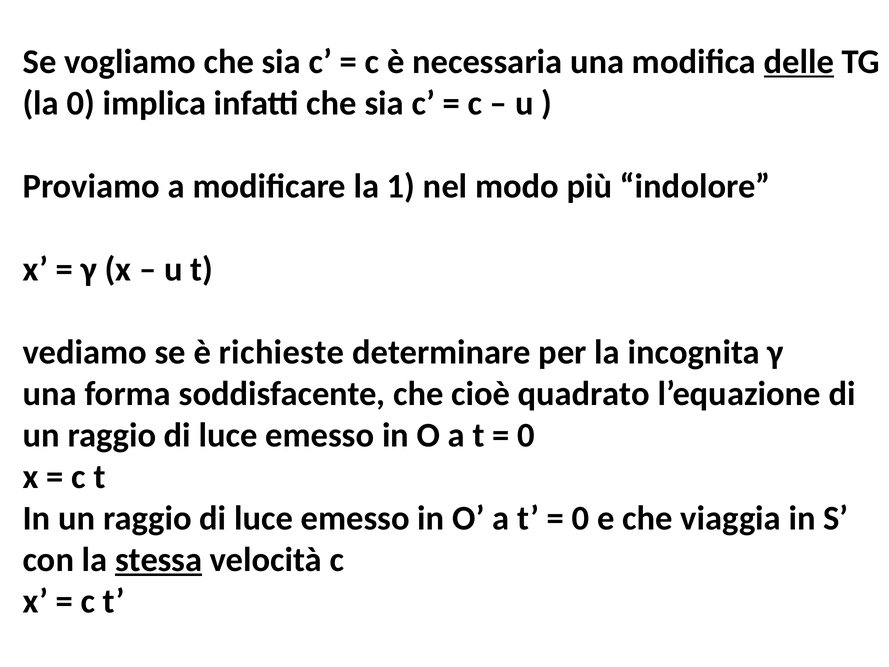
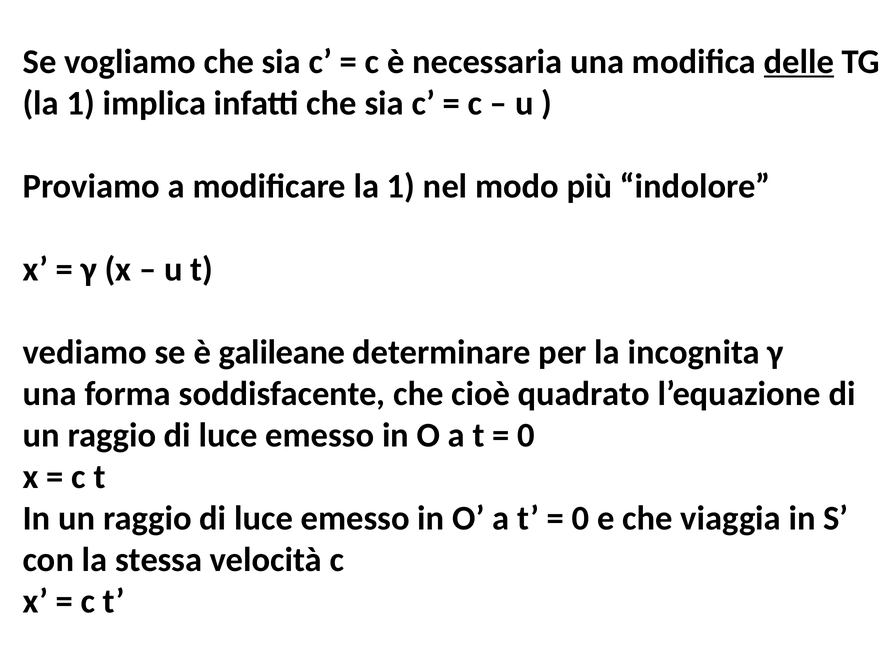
0: 0 -> 1 (81, 103)
richieste: richieste -> galileane (282, 352)
stessa underline: present -> none (159, 560)
